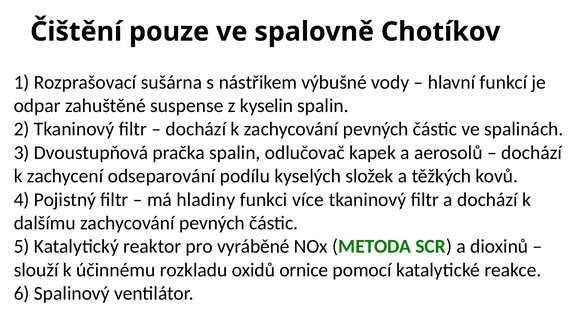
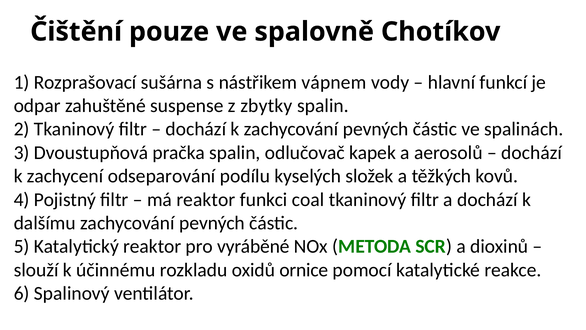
výbušné: výbušné -> vápnem (334, 82)
kyselin: kyselin -> zbytky (266, 106)
má hladiny: hladiny -> reaktor (206, 199)
více: více -> coal (308, 199)
